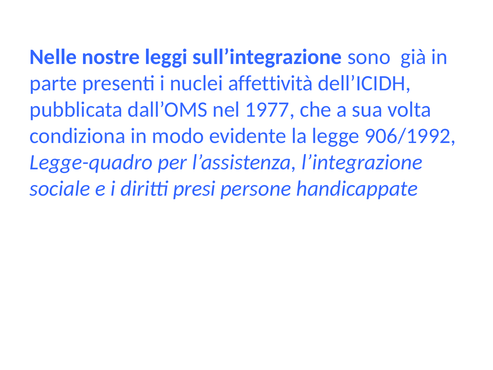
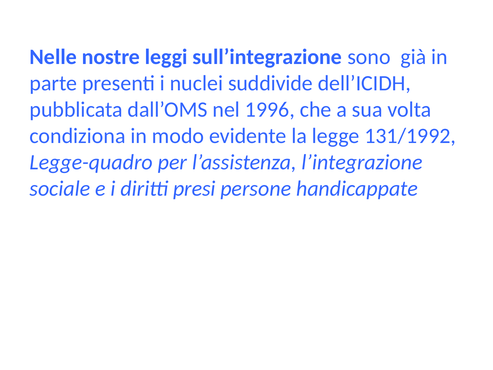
affettività: affettività -> suddivide (270, 83)
1977: 1977 -> 1996 (270, 110)
906/1992: 906/1992 -> 131/1992 (410, 136)
